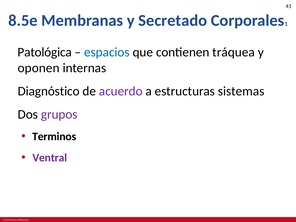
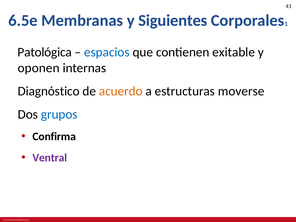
8.5e: 8.5e -> 6.5e (23, 20)
Secretado: Secretado -> Siguientes (173, 20)
tráquea: tráquea -> exitable (234, 52)
acuerdo colour: purple -> orange (121, 91)
sistemas: sistemas -> moverse (241, 91)
grupos colour: purple -> blue (59, 114)
Terminos: Terminos -> Confirma (54, 136)
